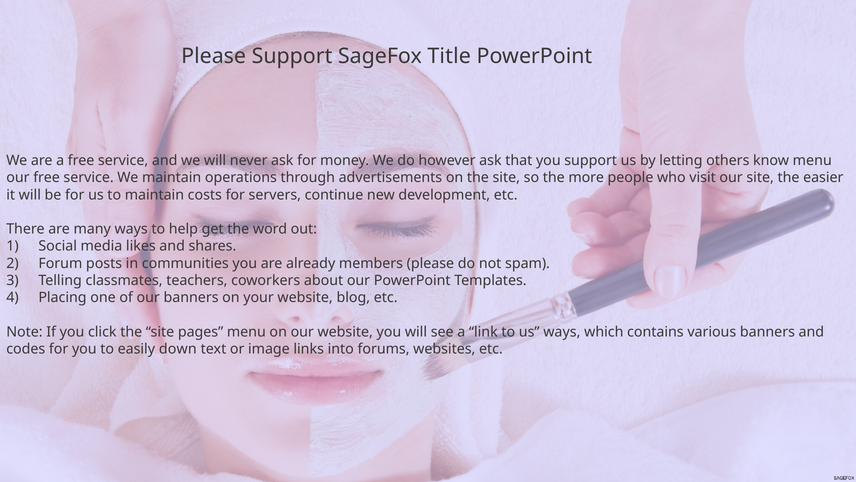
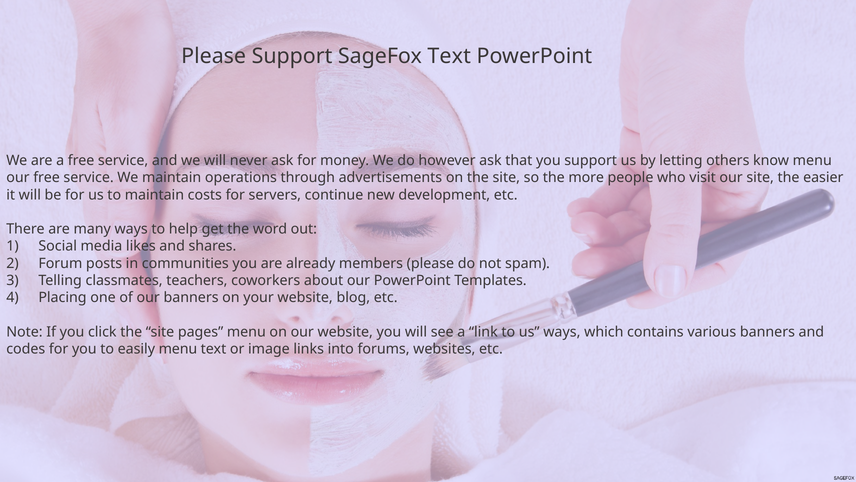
SageFox Title: Title -> Text (449, 56)
easily down: down -> menu (178, 349)
